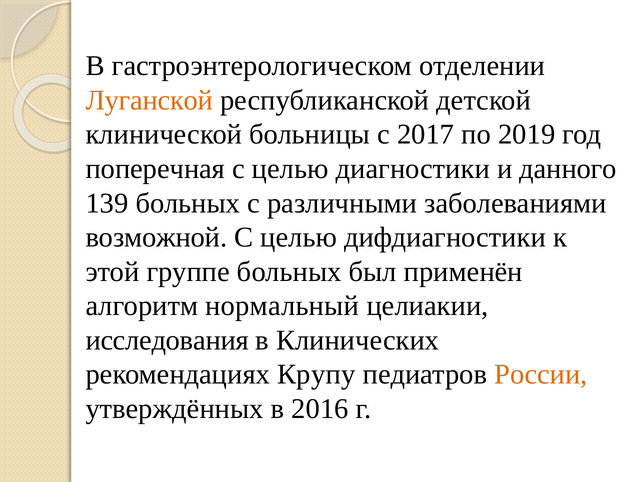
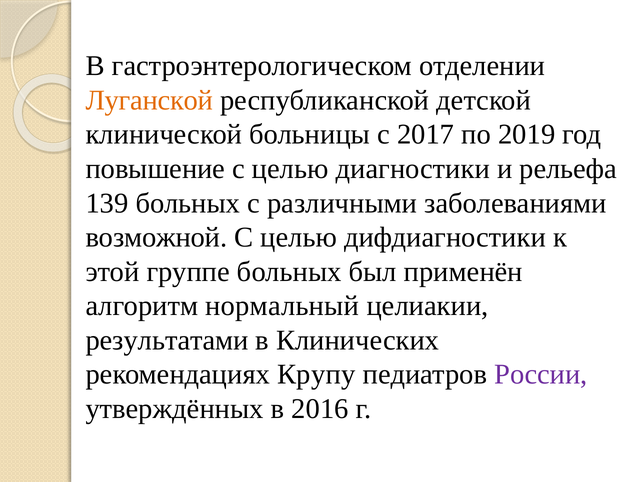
поперечная: поперечная -> повышение (155, 169)
данного: данного -> рельефа (568, 169)
исследования: исследования -> результатами (167, 340)
России colour: orange -> purple (541, 375)
